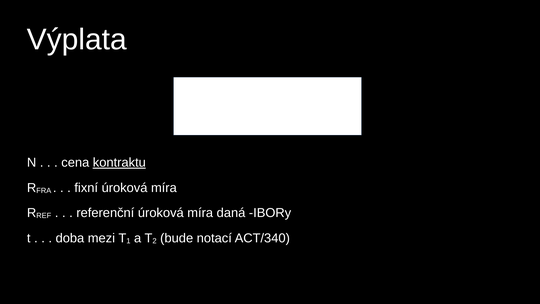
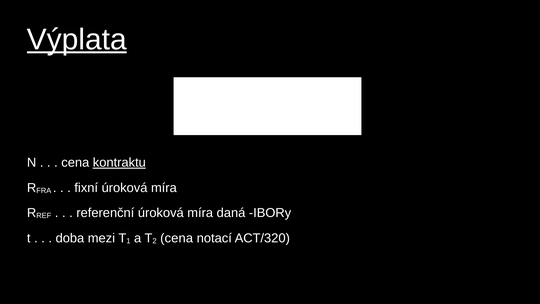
Výplata underline: none -> present (77, 39)
bude: bude -> cena (177, 238)
ACT/340: ACT/340 -> ACT/320 (262, 238)
